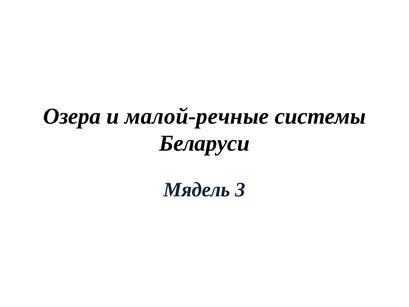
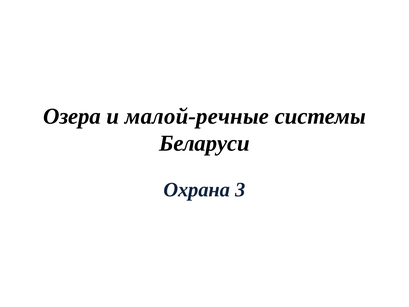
Мядель: Мядель -> Охрана (197, 190)
